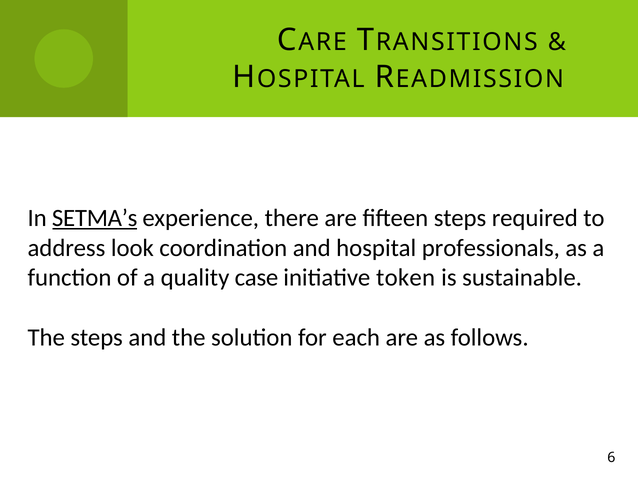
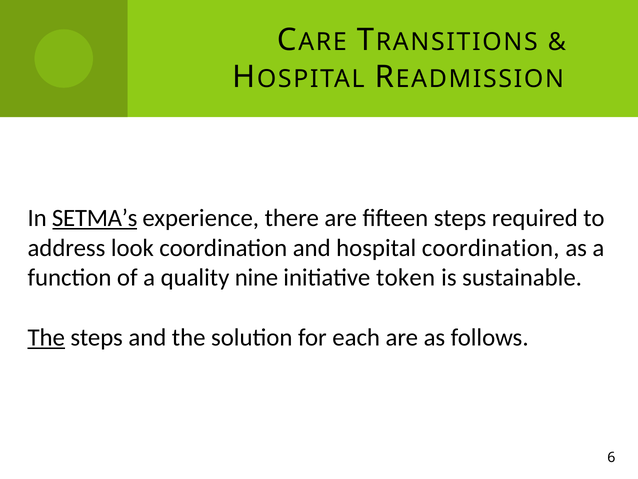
hospital professionals: professionals -> coordination (491, 248)
case: case -> nine (256, 277)
The underline: none -> present (46, 337)
